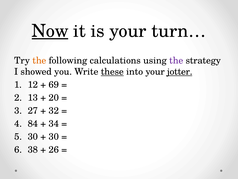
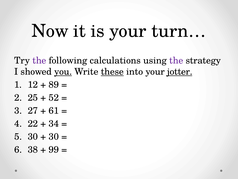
Now underline: present -> none (50, 31)
the colour: orange -> purple (39, 60)
you underline: none -> present (63, 72)
69: 69 -> 89 (54, 84)
13: 13 -> 25 (33, 97)
20: 20 -> 52 (54, 97)
32: 32 -> 61 (54, 110)
84: 84 -> 22 (33, 123)
26: 26 -> 99 (54, 149)
